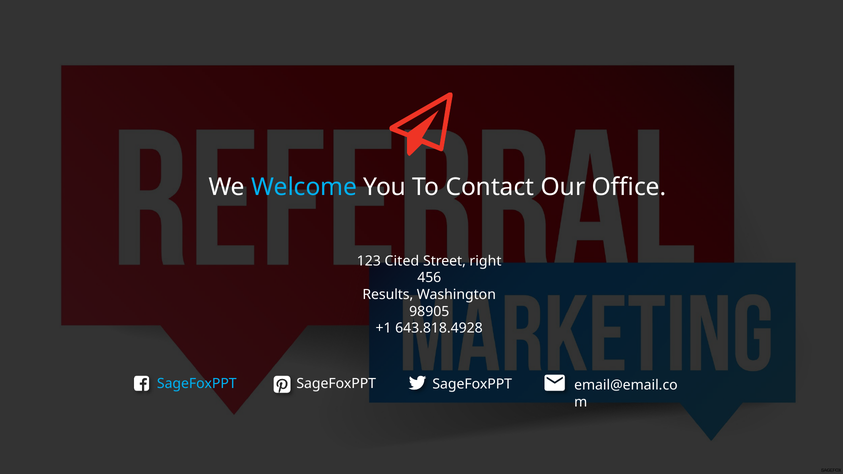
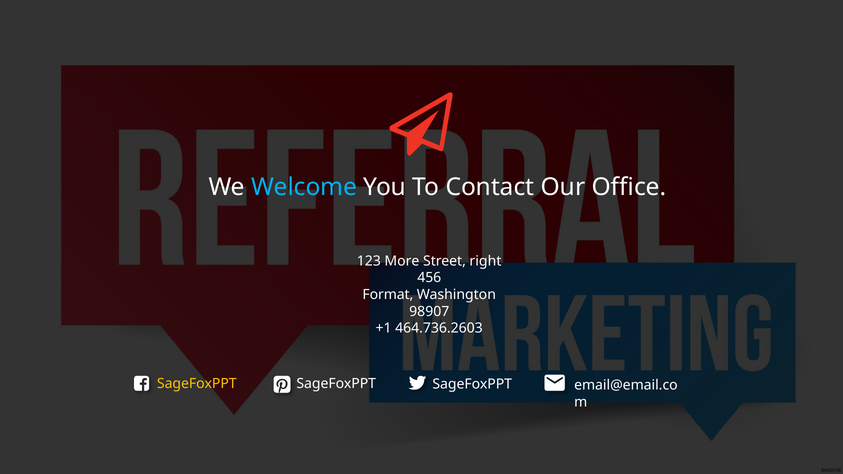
Cited: Cited -> More (402, 261)
Results: Results -> Format (388, 295)
98905: 98905 -> 98907 (429, 312)
643.818.4928: 643.818.4928 -> 464.736.2603 (439, 328)
SageFoxPPT colour: light blue -> yellow (197, 384)
